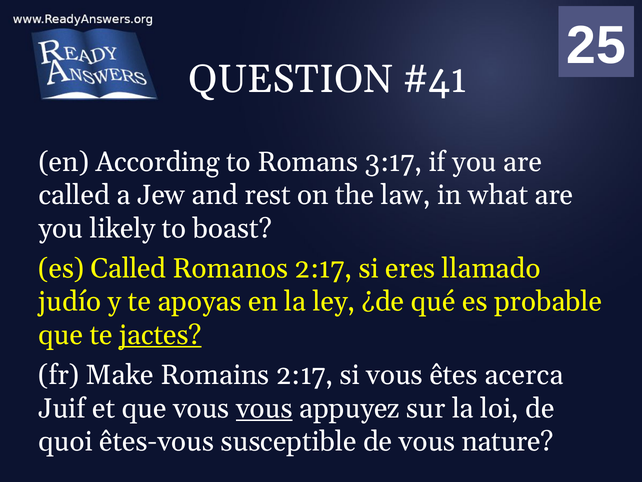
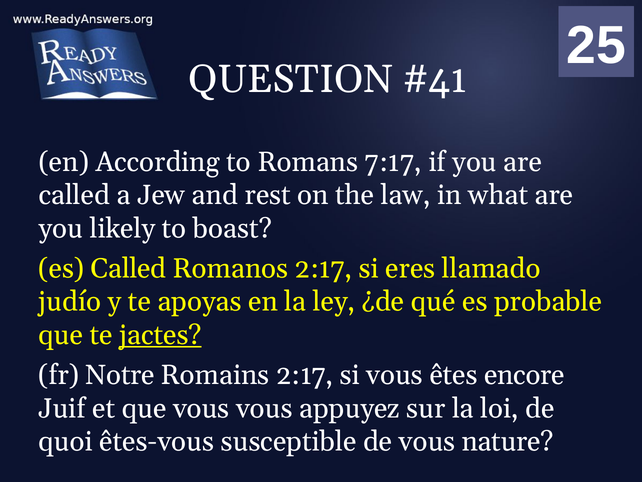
3:17: 3:17 -> 7:17 (393, 162)
Make: Make -> Notre (120, 375)
acerca: acerca -> encore (524, 375)
vous underline: present -> none (264, 408)
